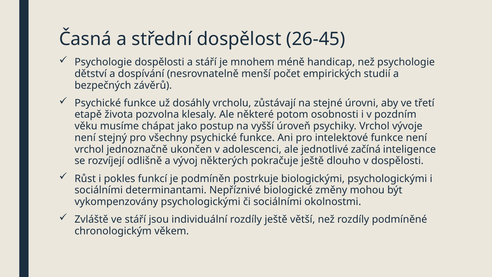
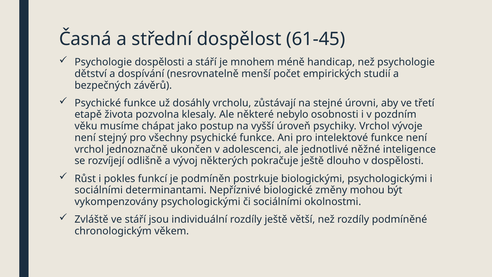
26-45: 26-45 -> 61-45 (316, 39)
potom: potom -> nebylo (292, 115)
začíná: začíná -> něžné (366, 149)
